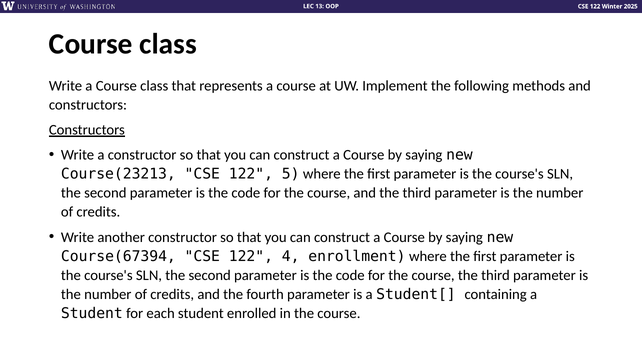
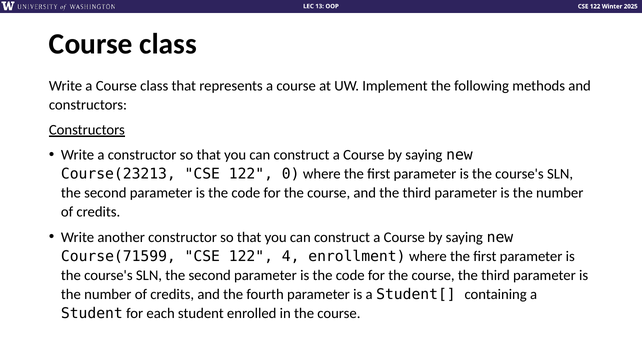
5: 5 -> 0 (291, 174)
Course(67394: Course(67394 -> Course(71599 (118, 256)
